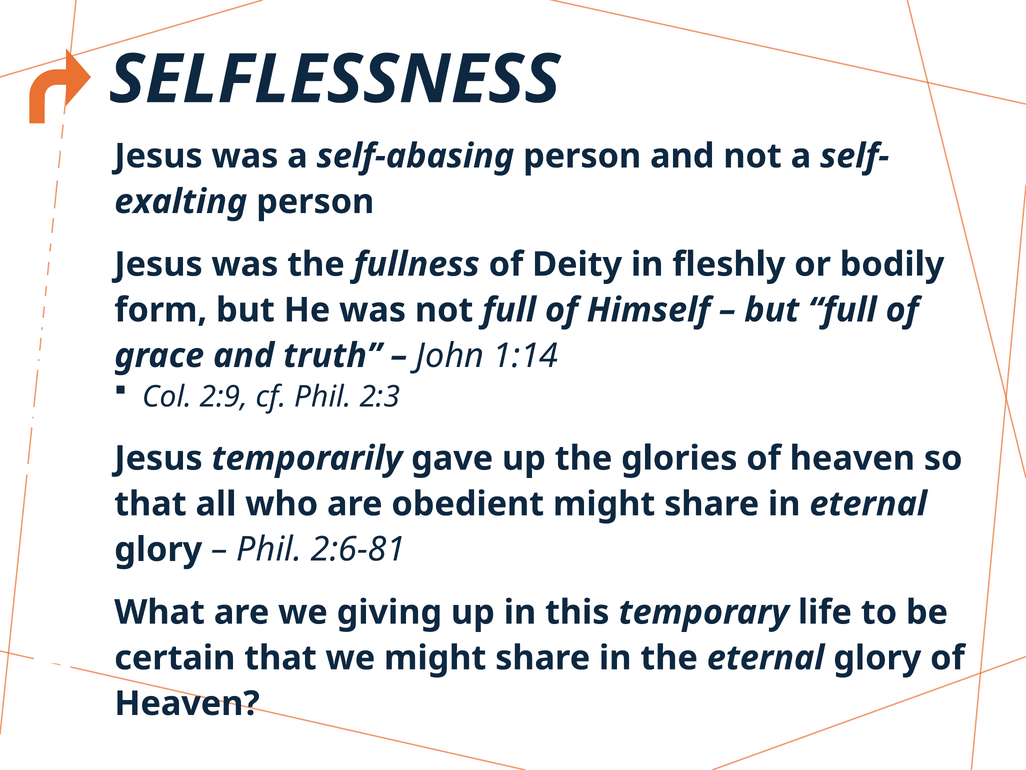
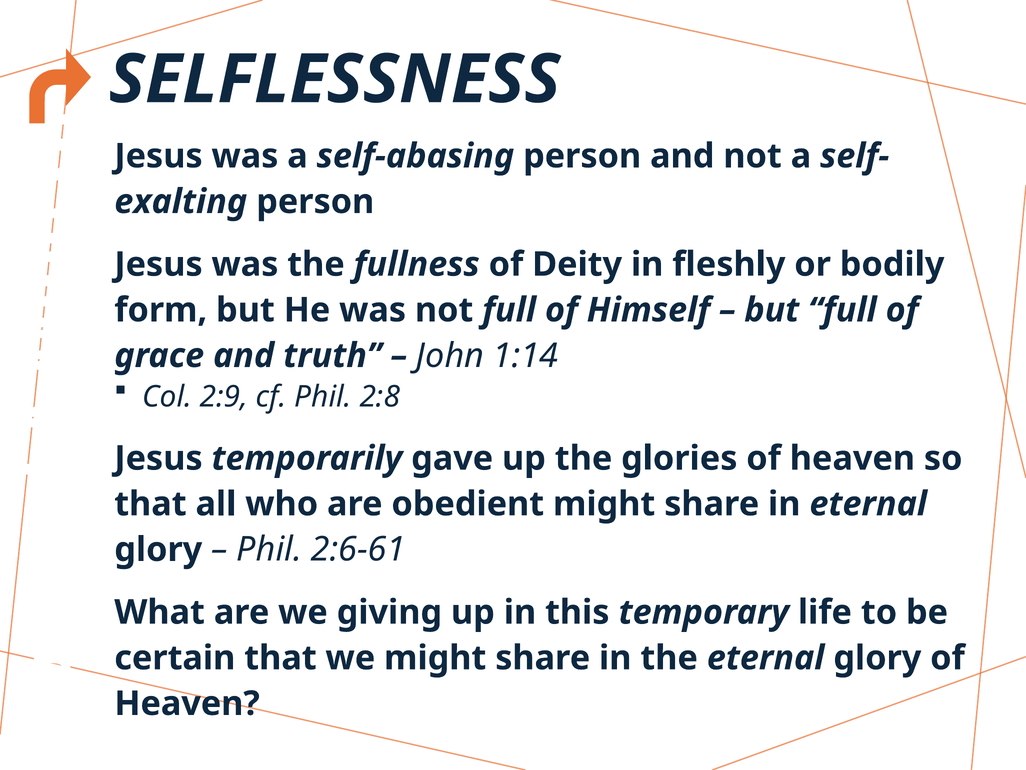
2:3: 2:3 -> 2:8 (380, 397)
2:6-81: 2:6-81 -> 2:6-61 (358, 549)
